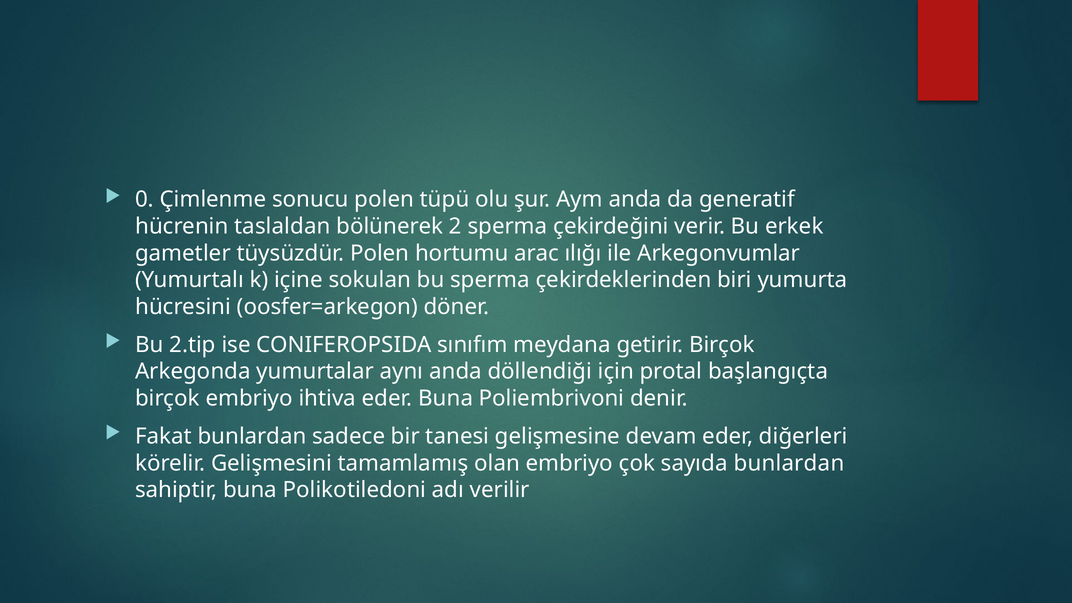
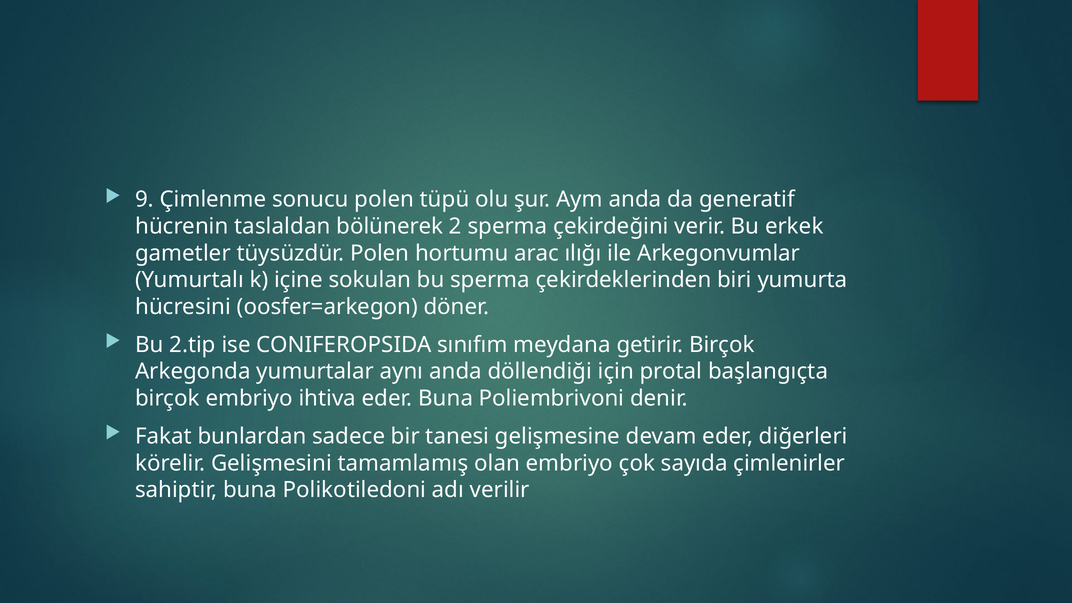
0: 0 -> 9 (145, 200)
sayıda bunlardan: bunlardan -> çimlenirler (789, 463)
